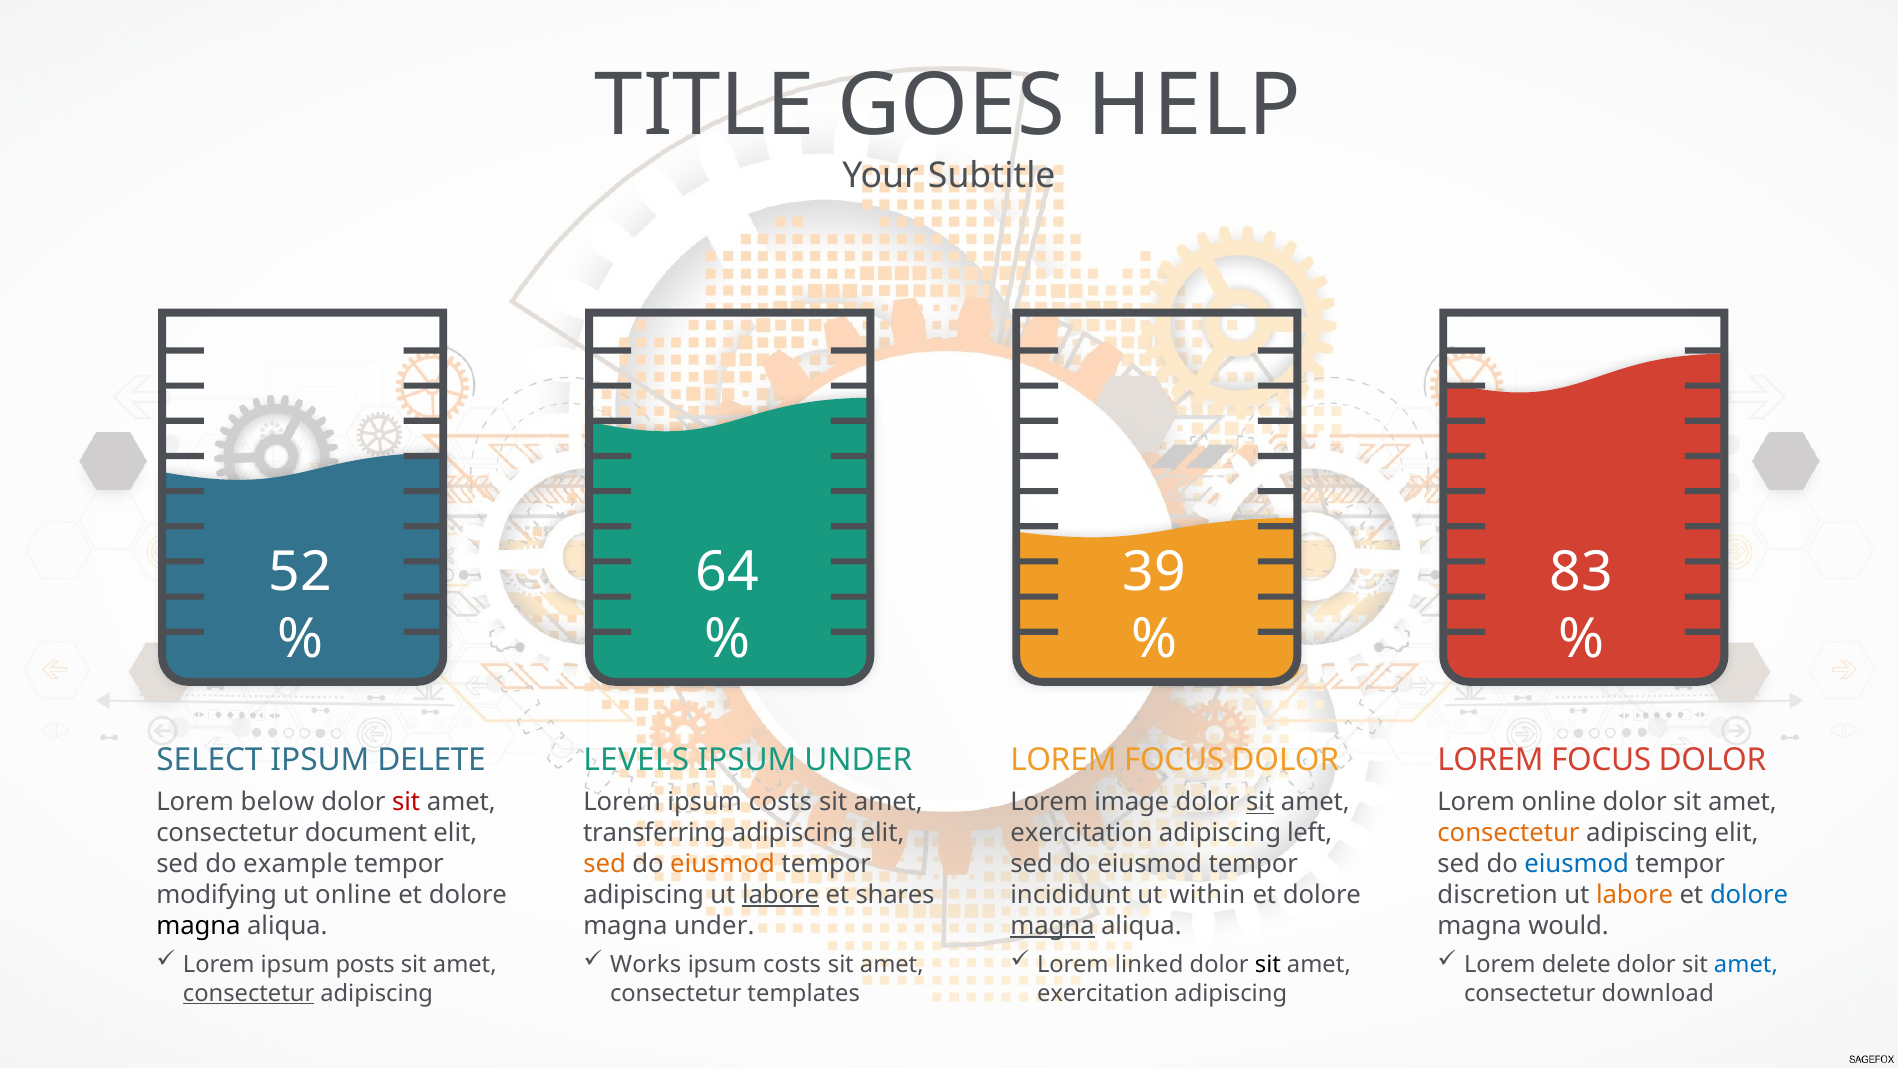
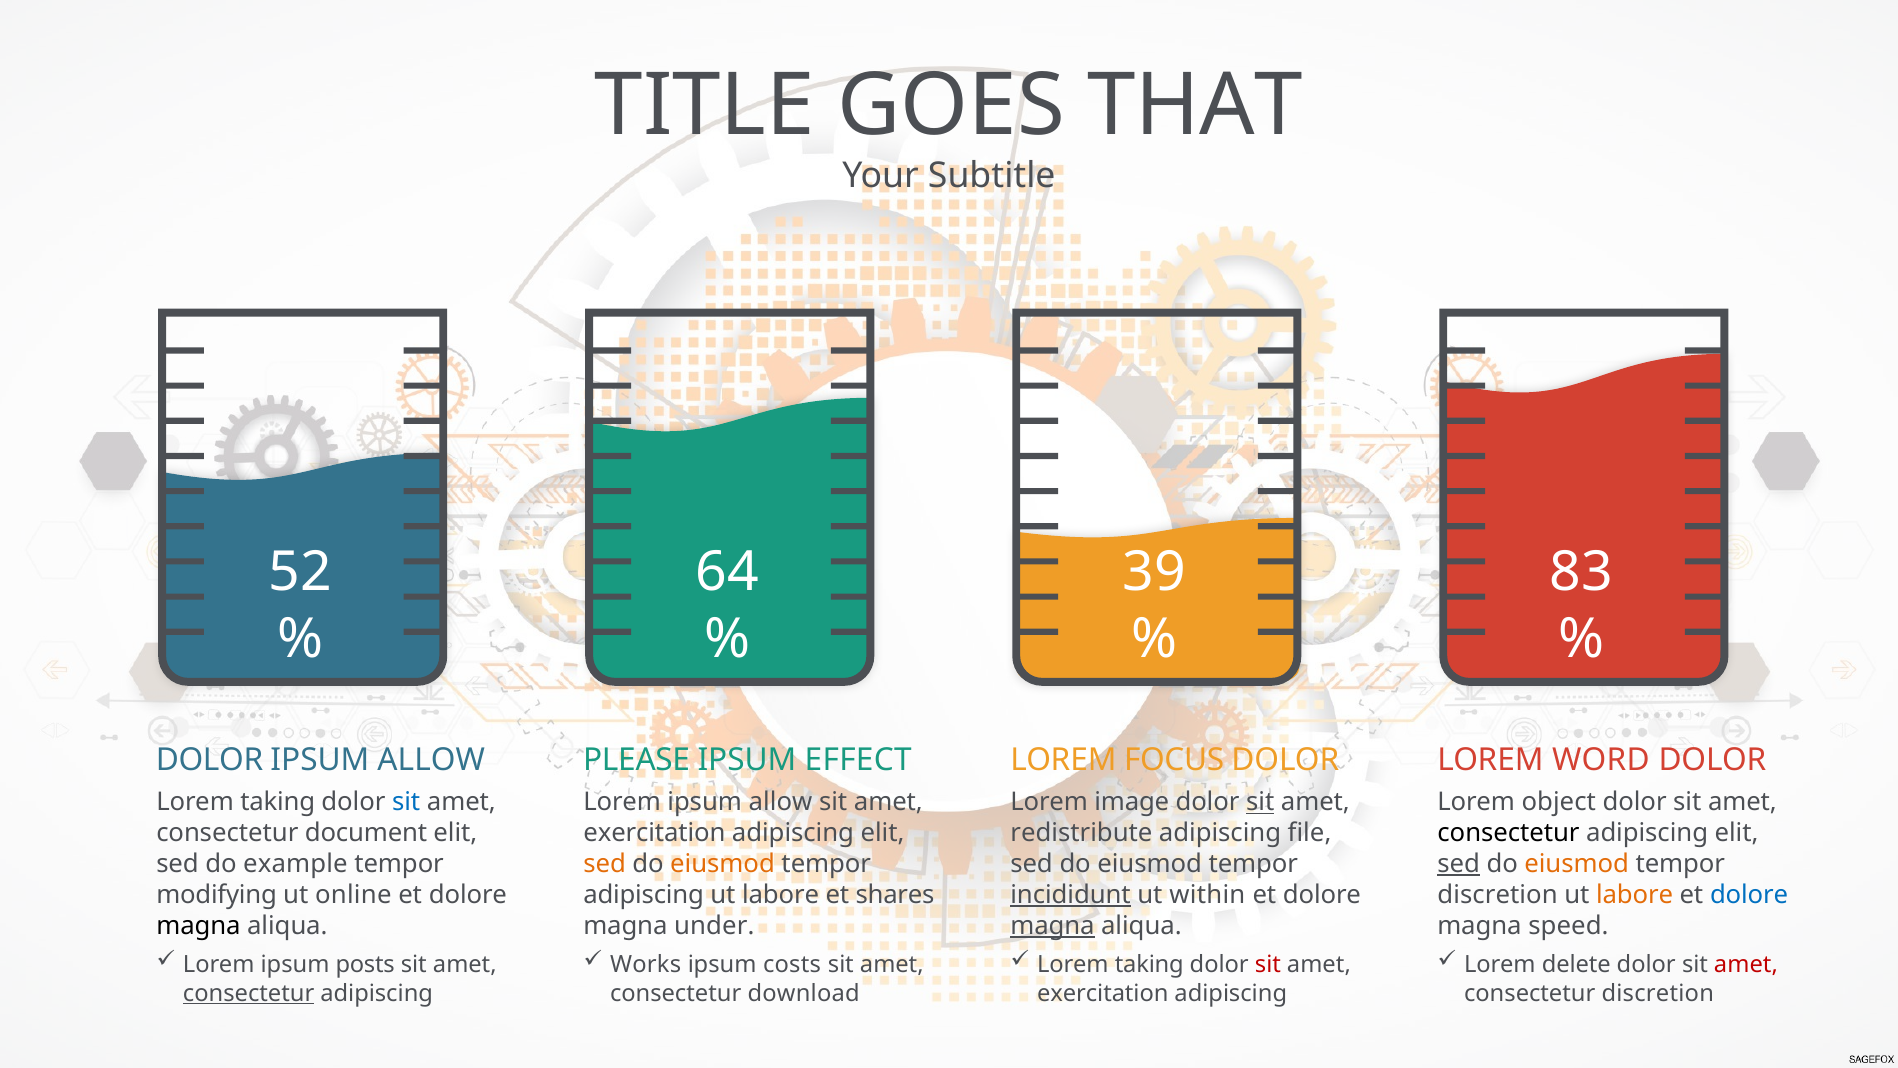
HELP: HELP -> THAT (1195, 105)
SELECT: SELECT -> DOLOR (210, 760)
DELETE: DELETE -> ALLOW (431, 760)
LEVELS: LEVELS -> PLEASE (637, 760)
IPSUM UNDER: UNDER -> EFFECT (858, 760)
FOCUS: FOCUS -> WORD (1601, 760)
below: below -> taking (278, 802)
sit colour: red -> blue (406, 802)
Lorem ipsum costs: costs -> allow (781, 802)
Lorem online: online -> object (1559, 802)
transferring: transferring -> exercitation (654, 833)
exercitation: exercitation -> redistribute (1081, 833)
left: left -> file (1309, 833)
consectetur colour: orange -> black (1509, 833)
sed underline: none -> present (1459, 864)
eiusmod colour: blue -> orange (1577, 864)
labore underline: present -> none (781, 895)
incididunt underline: none -> present (1071, 895)
would: would -> speed (1568, 926)
linked: linked -> taking (1149, 965)
sit colour: black -> red (1268, 965)
amet colour: blue -> red (1746, 965)
templates: templates -> download (804, 993)
consectetur download: download -> discretion (1658, 993)
